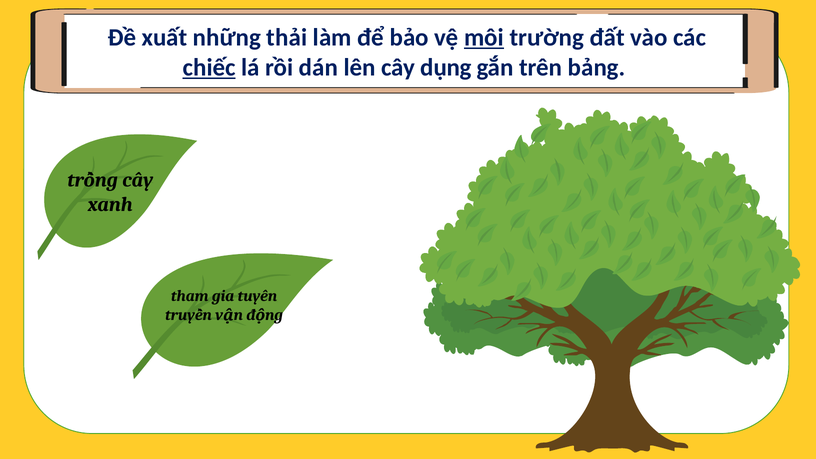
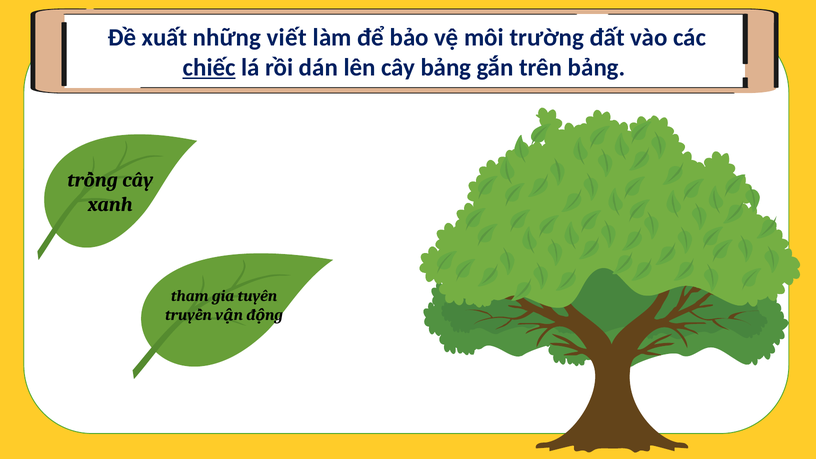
thải: thải -> viết (287, 37)
môi underline: present -> none (484, 37)
cây dụng: dụng -> bảng (446, 67)
